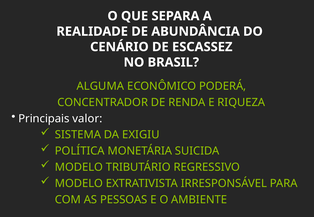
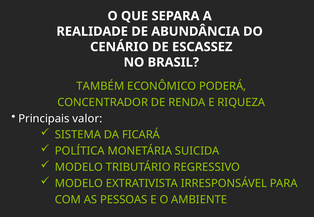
ALGUMA: ALGUMA -> TAMBÉM (100, 86)
EXIGIU: EXIGIU -> FICARÁ (141, 135)
